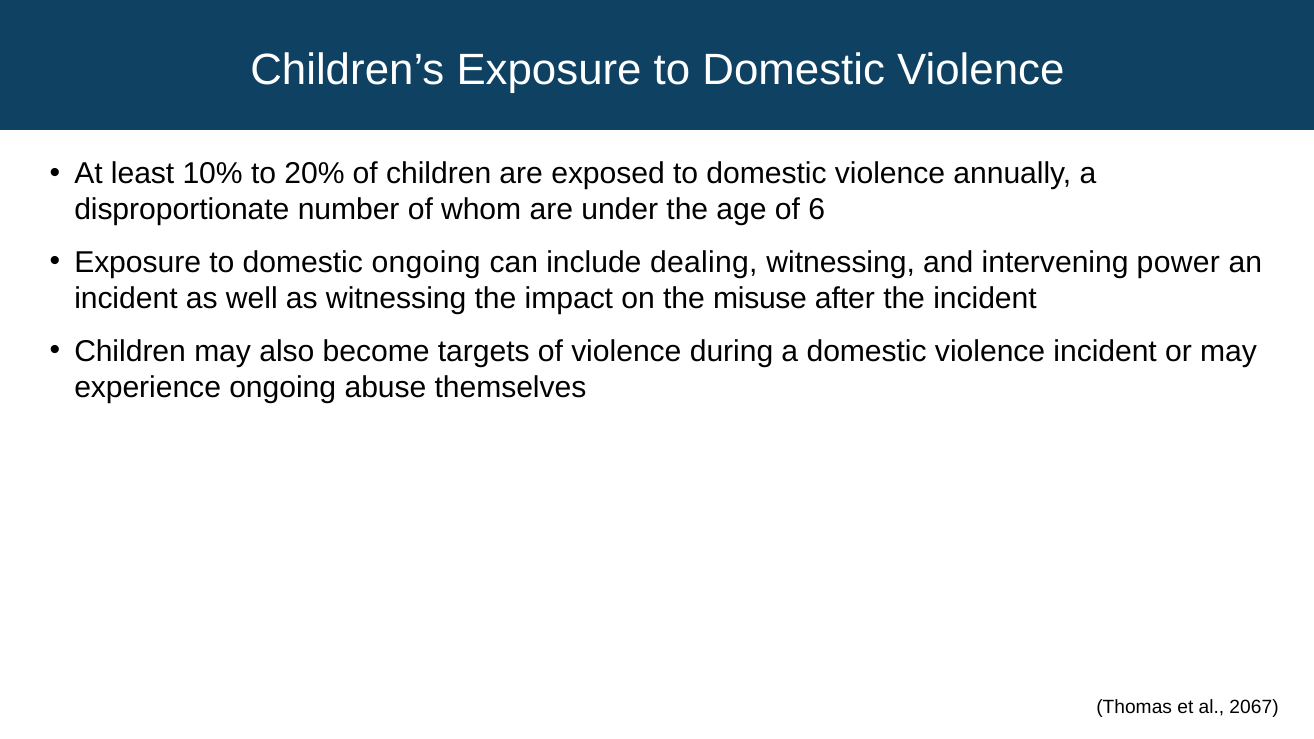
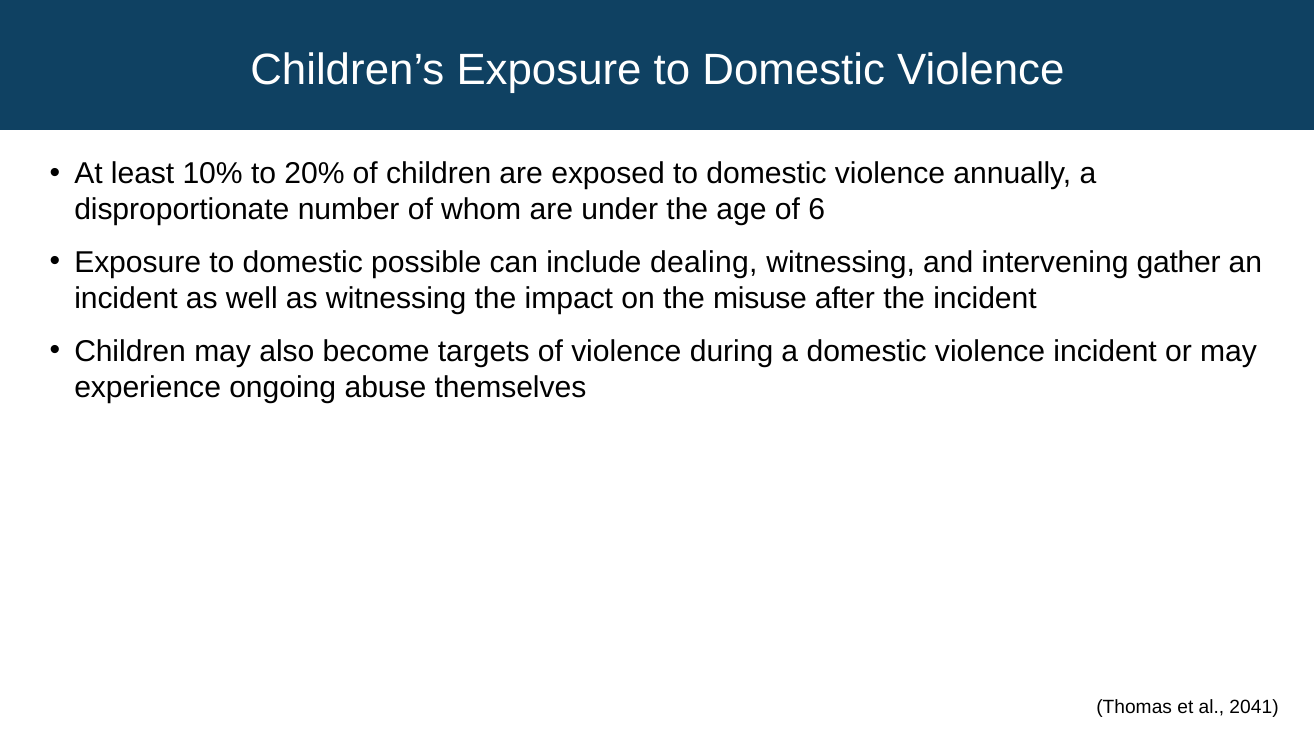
domestic ongoing: ongoing -> possible (426, 262)
power: power -> gather (1179, 262)
2067: 2067 -> 2041 (1254, 708)
